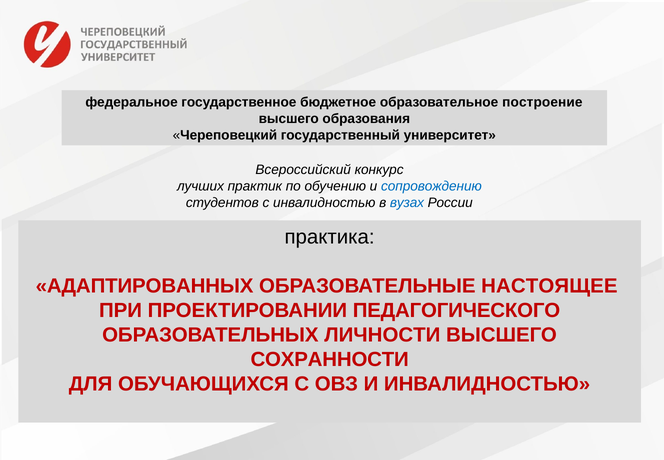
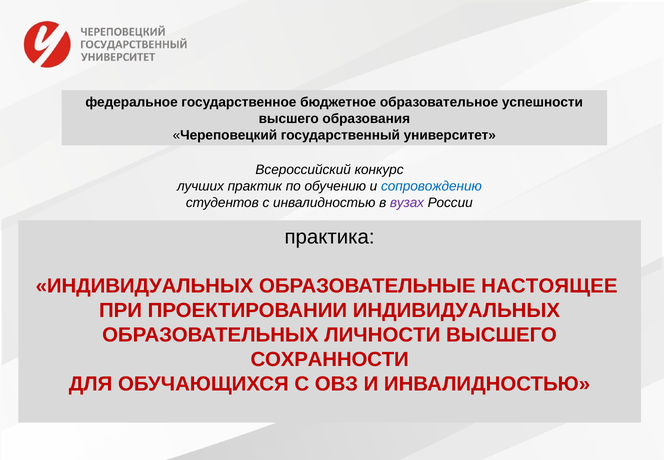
построение: построение -> успешности (542, 102)
вузах colour: blue -> purple (407, 203)
АДАПТИРОВАННЫХ: АДАПТИРОВАННЫХ -> ИНДИВИДУАЛЬНЫХ (145, 286)
ПРОЕКТИРОВАНИИ ПЕДАГОГИЧЕСКОГО: ПЕДАГОГИЧЕСКОГО -> ИНДИВИДУАЛЬНЫХ (456, 310)
